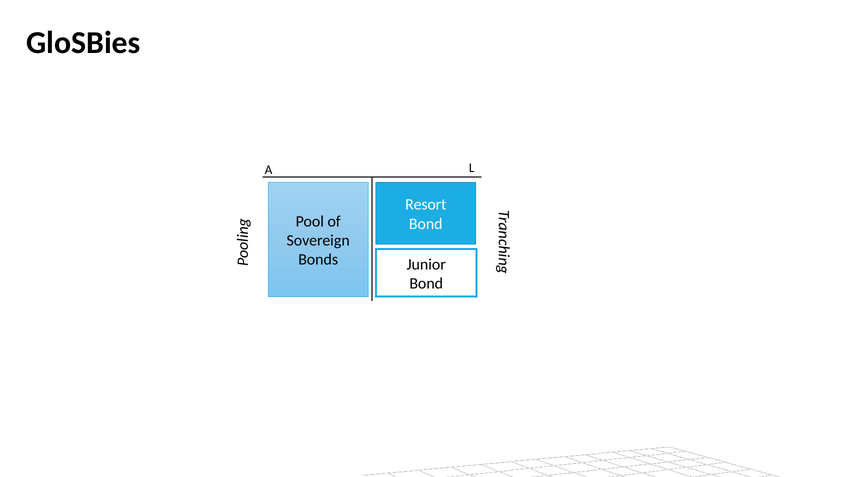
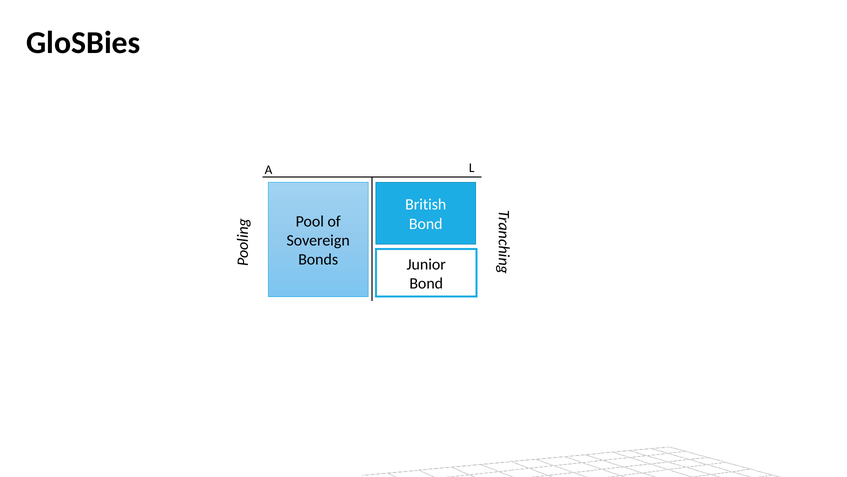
Resort: Resort -> British (426, 205)
